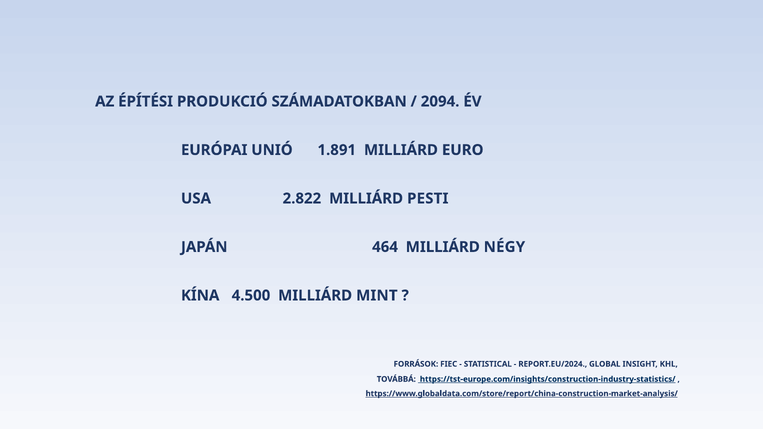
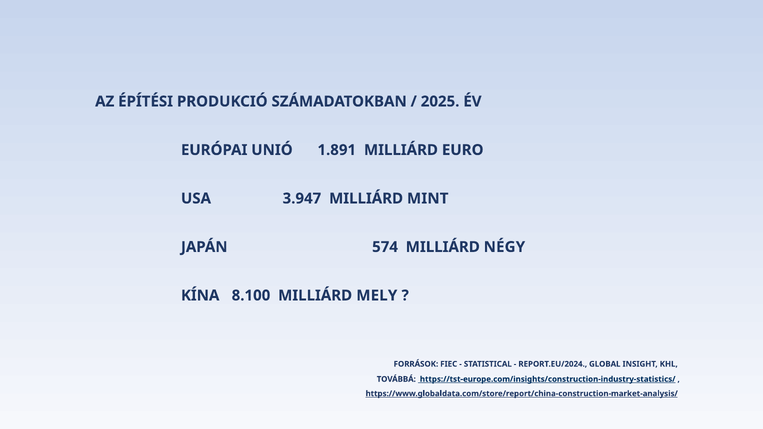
2094: 2094 -> 2025 (440, 102)
2.822: 2.822 -> 3.947 (302, 199)
PESTI: PESTI -> MINT (428, 199)
464: 464 -> 574 (385, 247)
4.500: 4.500 -> 8.100 (251, 296)
MINT: MINT -> MELY (377, 296)
